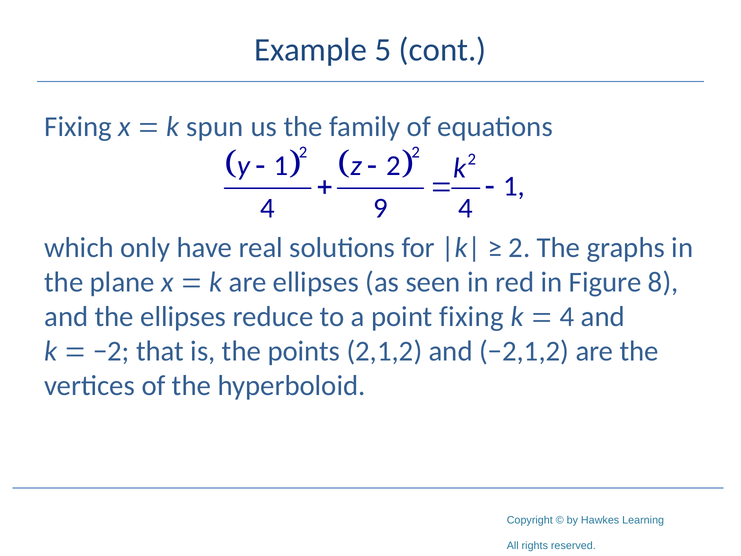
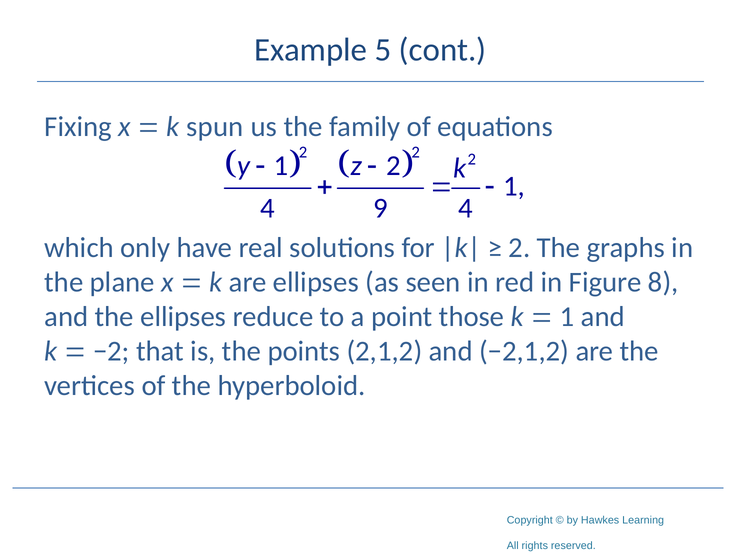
point fixing: fixing -> those (472, 317)
4: 4 -> 1 (567, 317)
